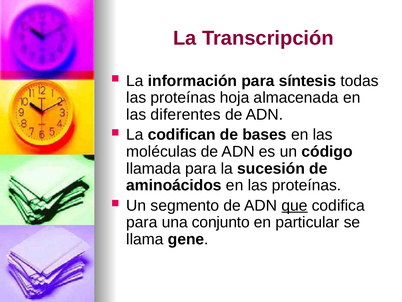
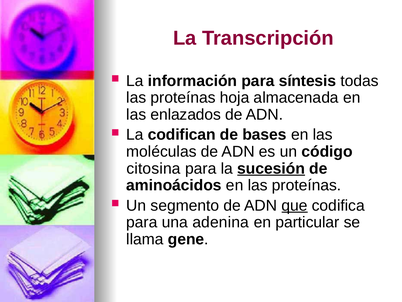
diferentes: diferentes -> enlazados (186, 114)
llamada: llamada -> citosina (154, 168)
sucesión underline: none -> present (271, 168)
conjunto: conjunto -> adenina (221, 222)
